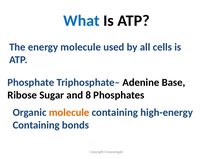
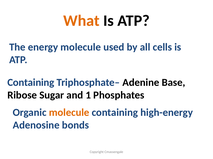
What colour: blue -> orange (81, 21)
Phosphate: Phosphate -> Containing (31, 83)
8: 8 -> 1 (88, 96)
Containing: Containing -> Adenosine (36, 126)
